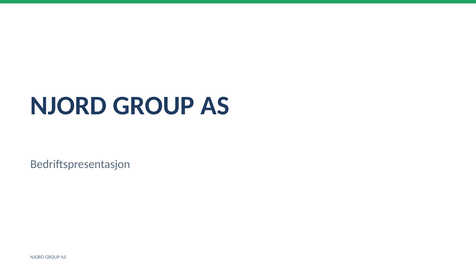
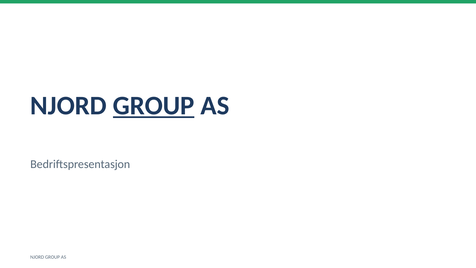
GROUP underline: none -> present (154, 106)
